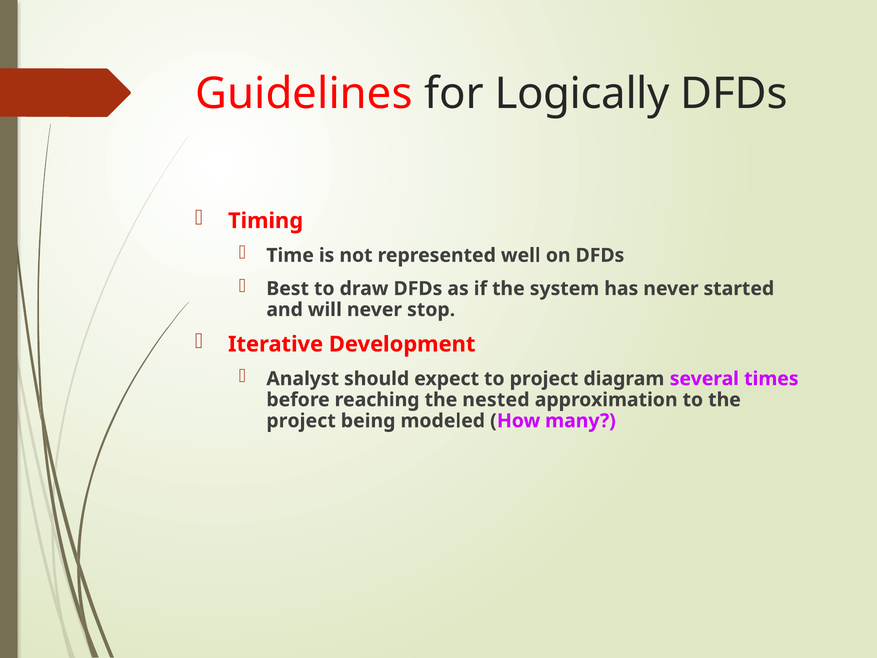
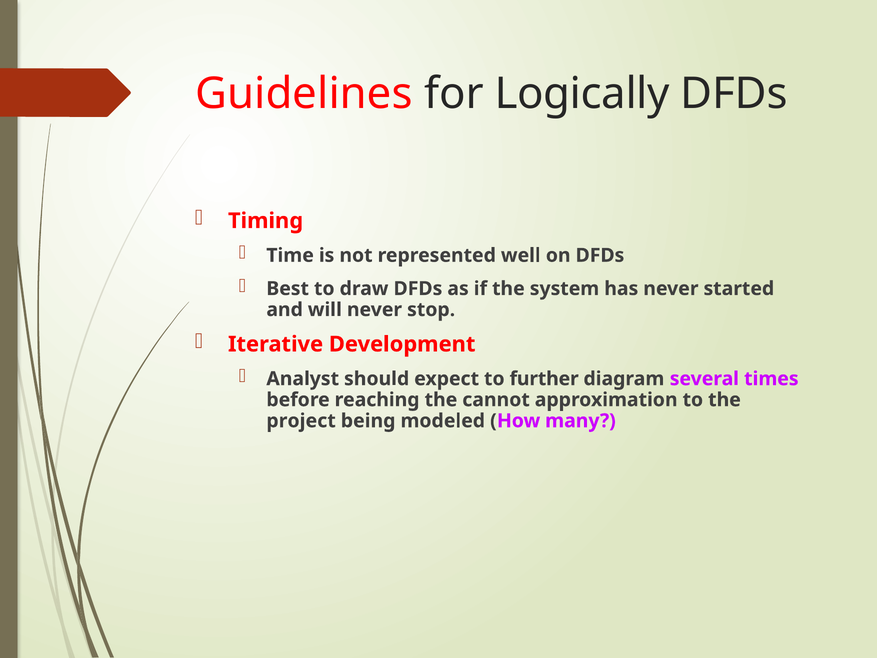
to project: project -> further (544, 379)
nested: nested -> cannot (496, 400)
